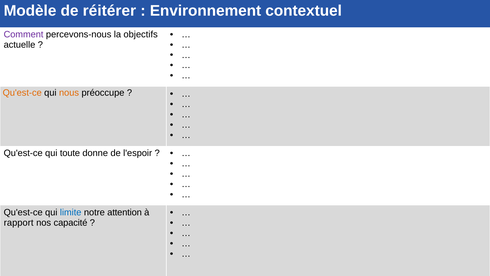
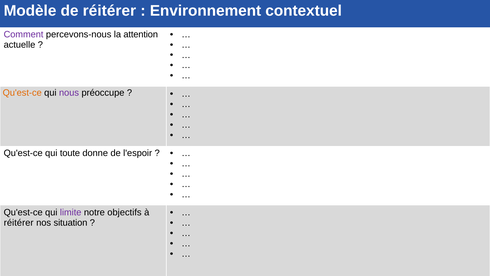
objectifs: objectifs -> attention (141, 34)
nous colour: orange -> purple (69, 93)
limite colour: blue -> purple (71, 212)
attention: attention -> objectifs (124, 212)
rapport: rapport -> réitérer (19, 223)
capacité: capacité -> situation (71, 223)
